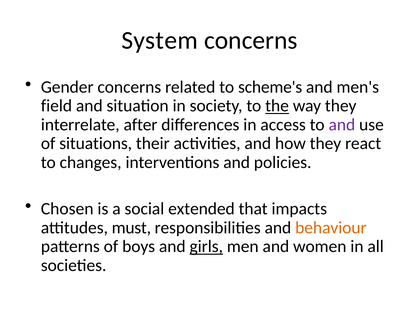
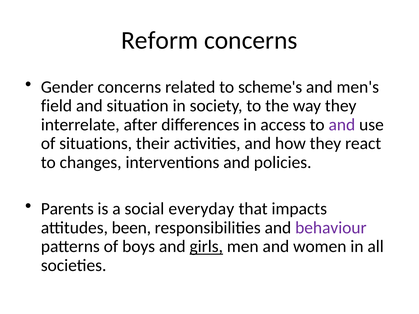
System: System -> Reform (160, 41)
the underline: present -> none (277, 106)
Chosen: Chosen -> Parents (67, 209)
extended: extended -> everyday (201, 209)
must: must -> been (131, 228)
behaviour colour: orange -> purple (331, 228)
